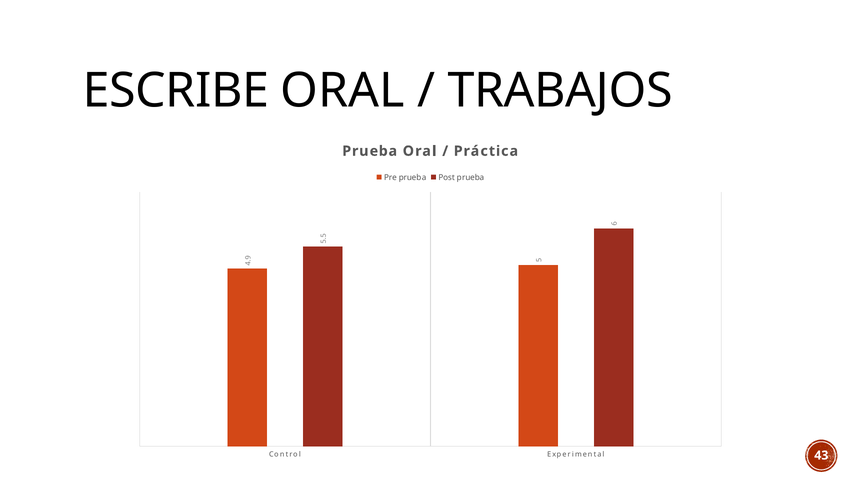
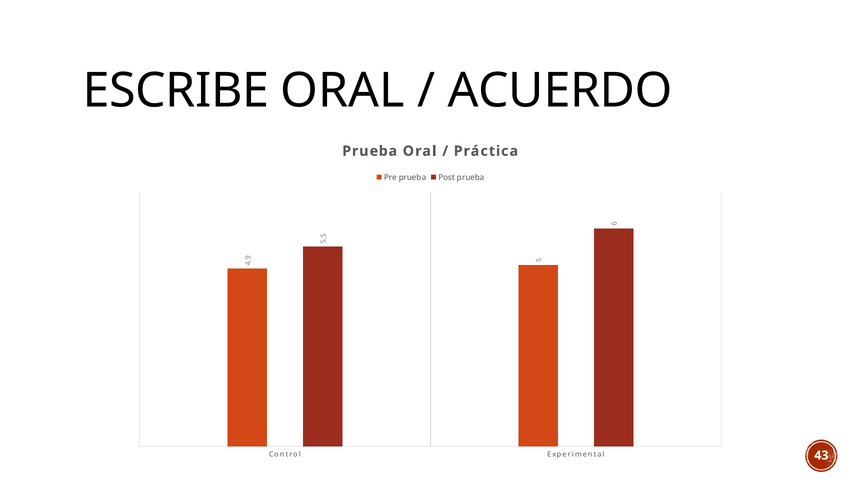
TRABAJOS: TRABAJOS -> ACUERDO (560, 91)
